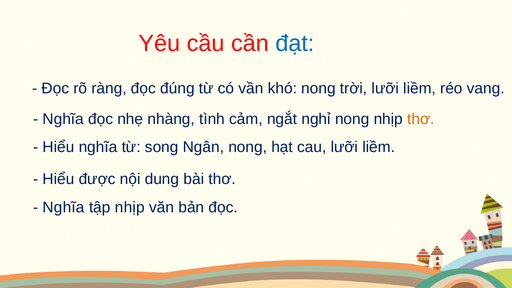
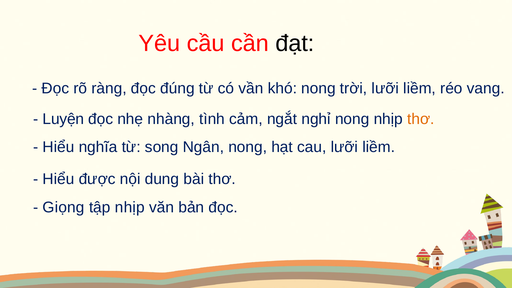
đạt colour: blue -> black (295, 43)
Nghĩa: Nghĩa -> Luyện (63, 119)
Nghĩa: Nghĩa -> Giọng (64, 207)
